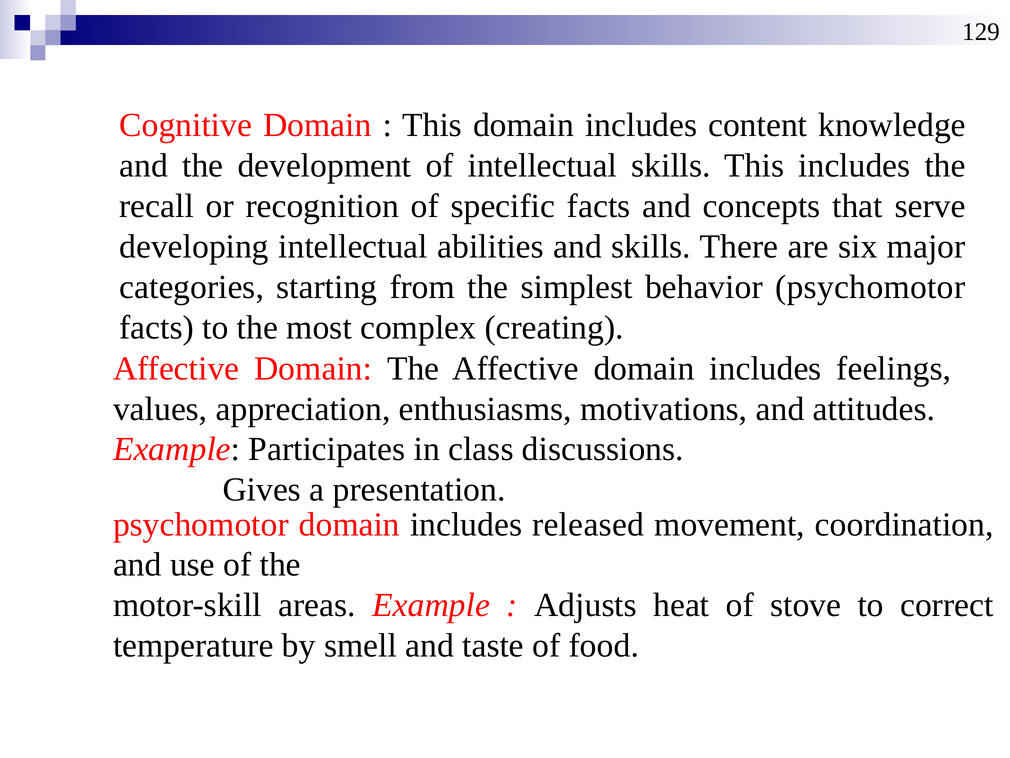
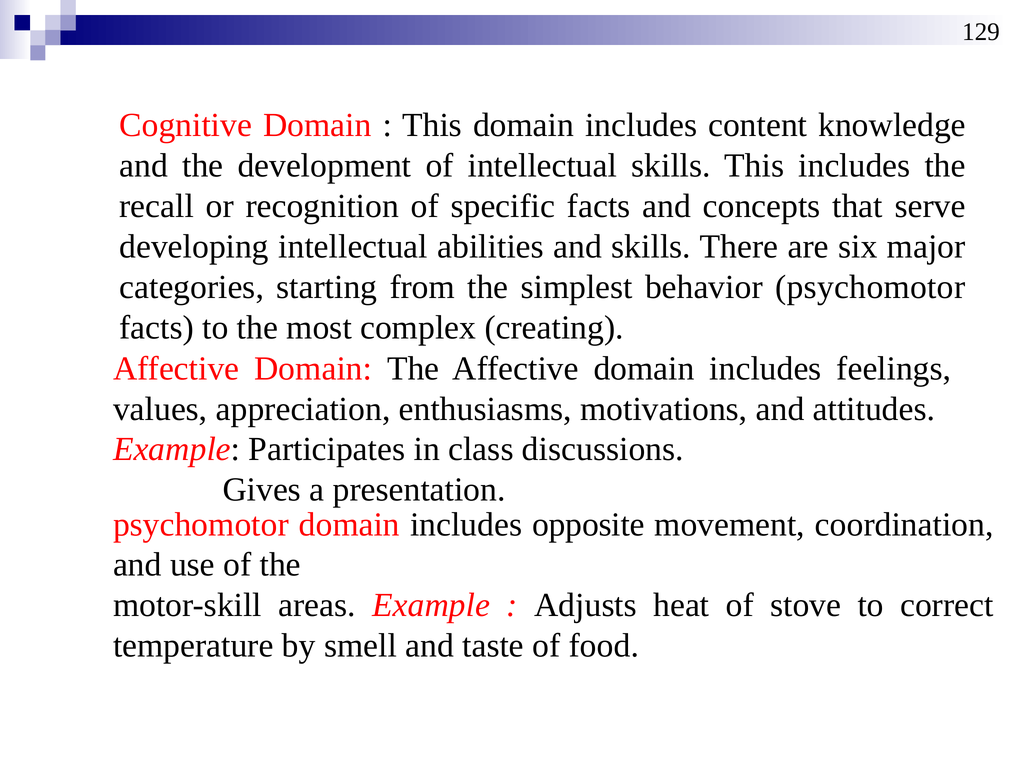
released: released -> opposite (588, 524)
